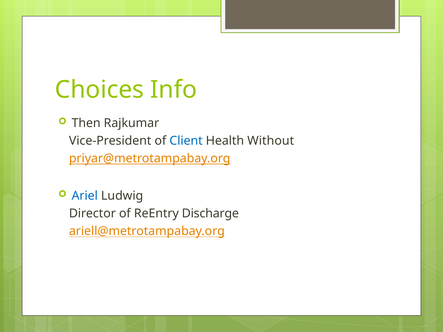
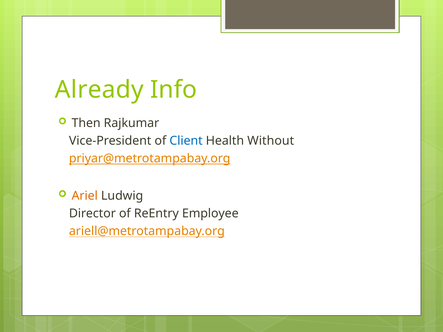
Choices: Choices -> Already (99, 90)
Ariel colour: blue -> orange (85, 196)
Discharge: Discharge -> Employee (210, 214)
